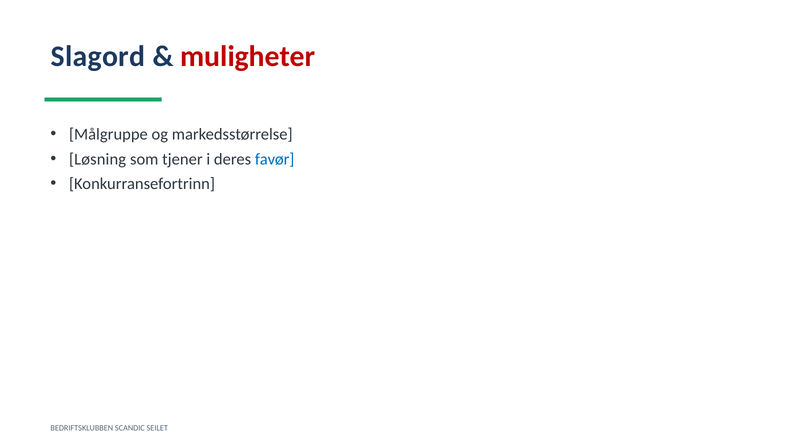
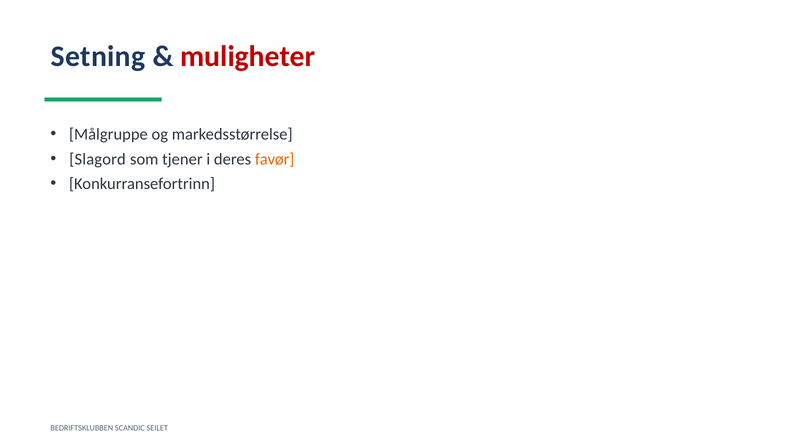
Slagord: Slagord -> Setning (98, 57)
Løsning: Løsning -> Slagord (98, 159)
favør colour: blue -> orange (275, 159)
